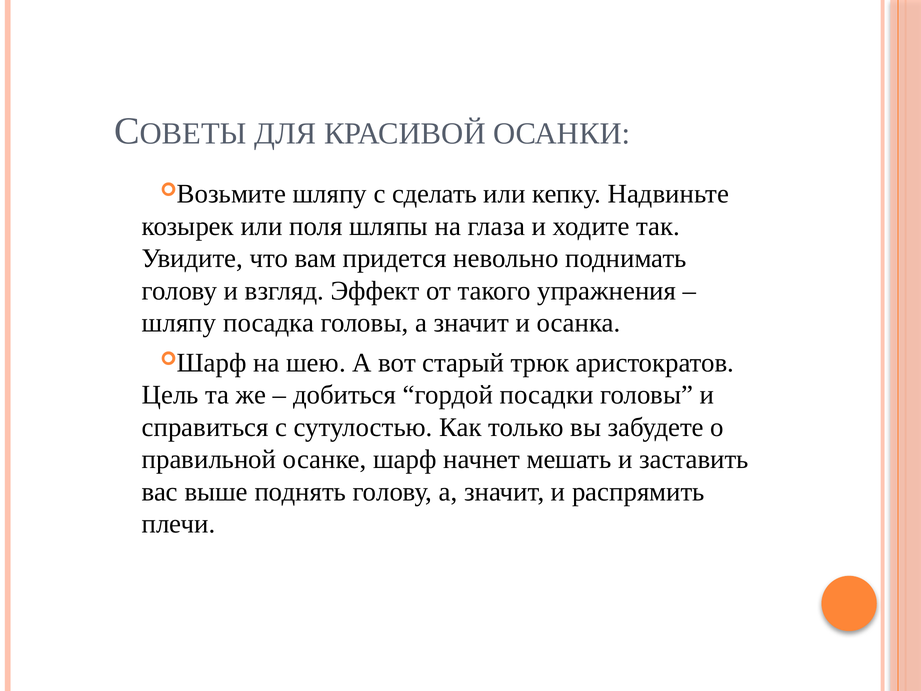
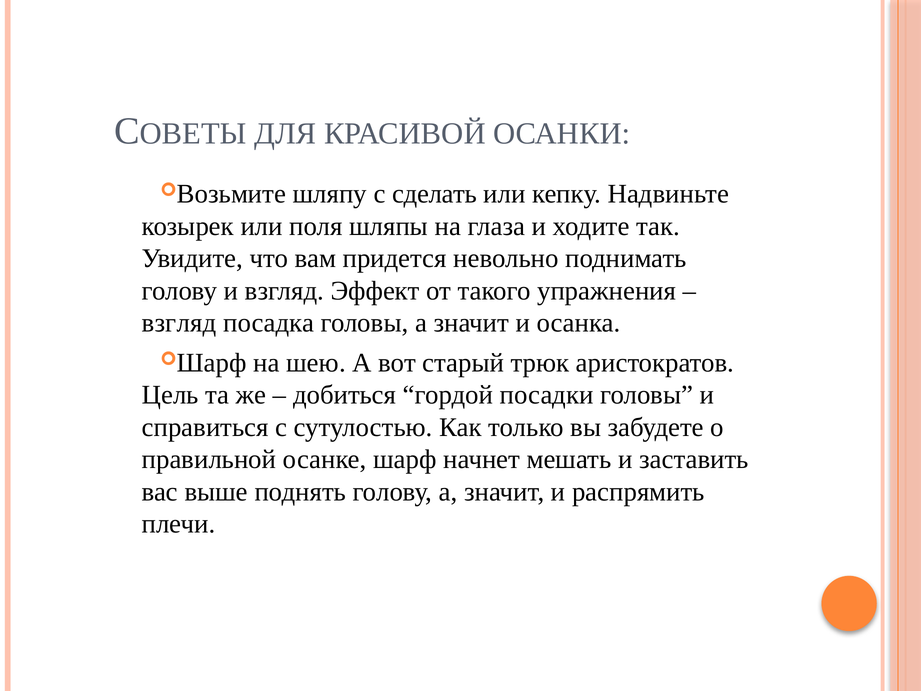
шляпу: шляпу -> взгляд (179, 323)
